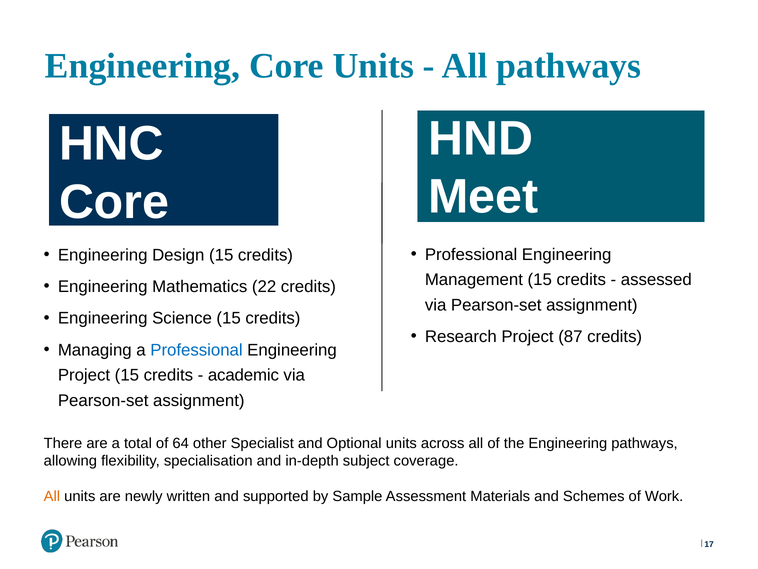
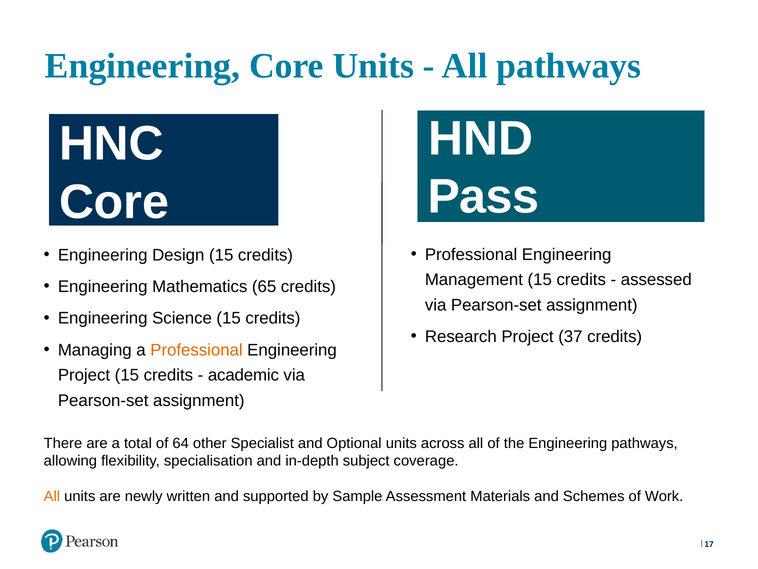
Meet: Meet -> Pass (484, 197)
22: 22 -> 65 (264, 287)
87: 87 -> 37 (570, 336)
Professional colour: blue -> orange (197, 350)
